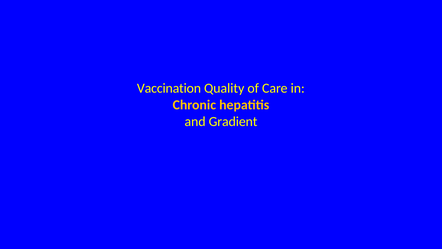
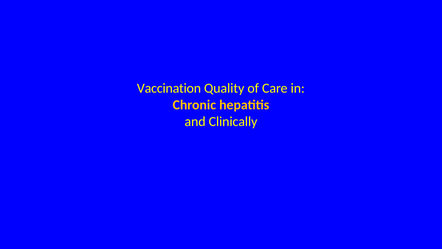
Gradient: Gradient -> Clinically (233, 121)
